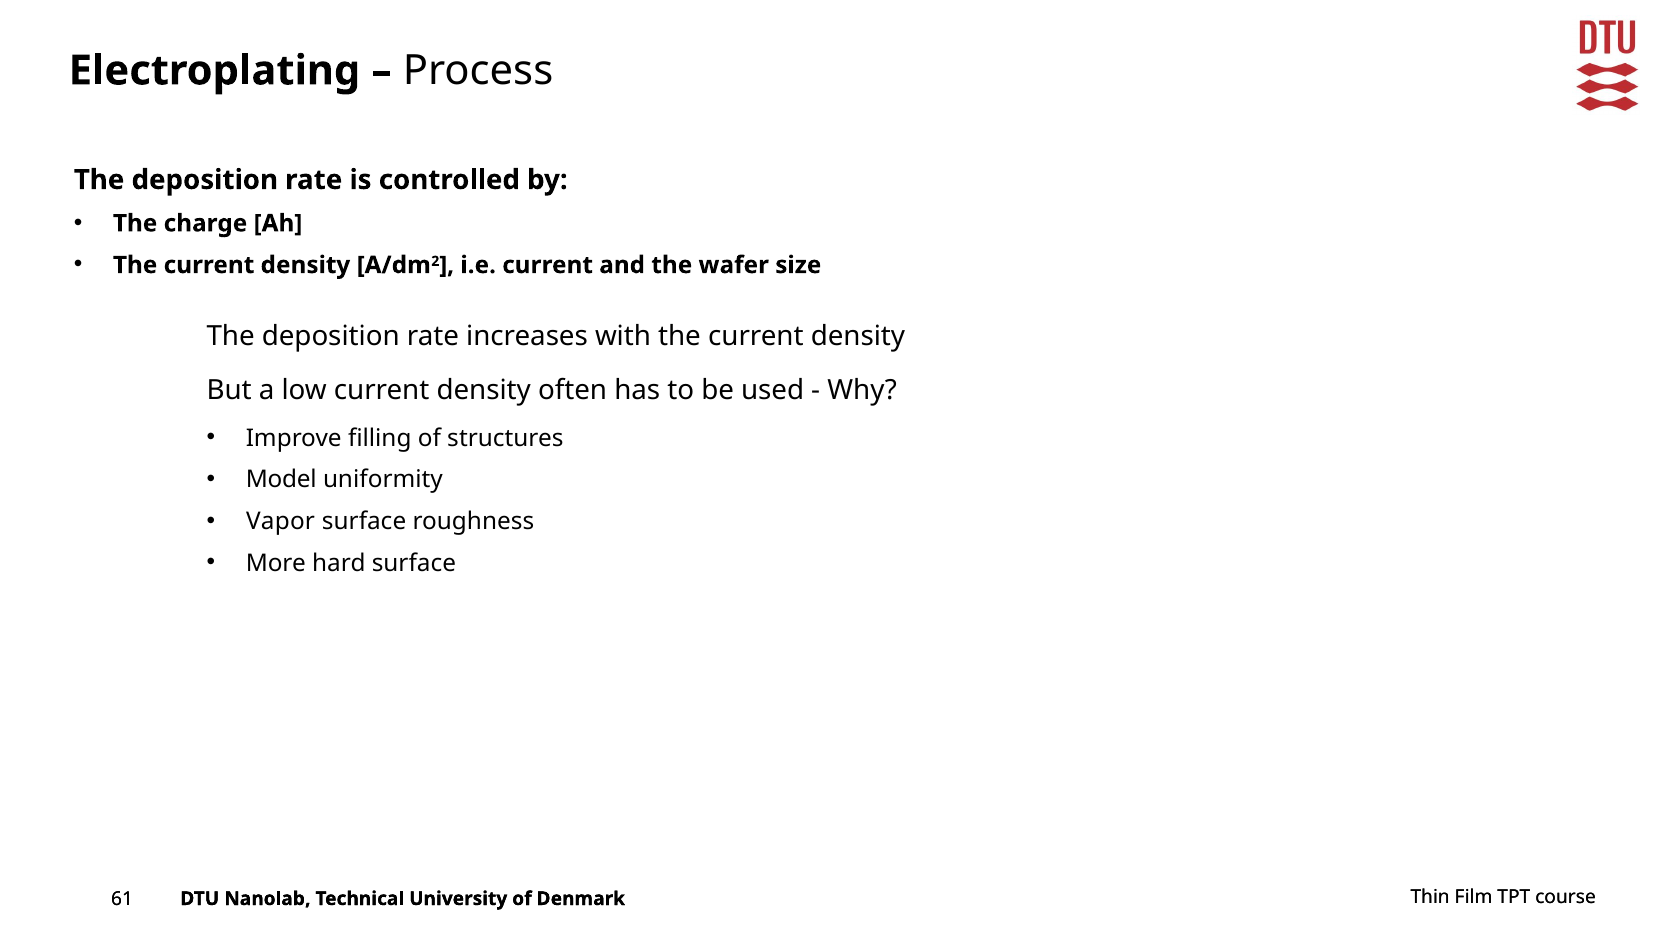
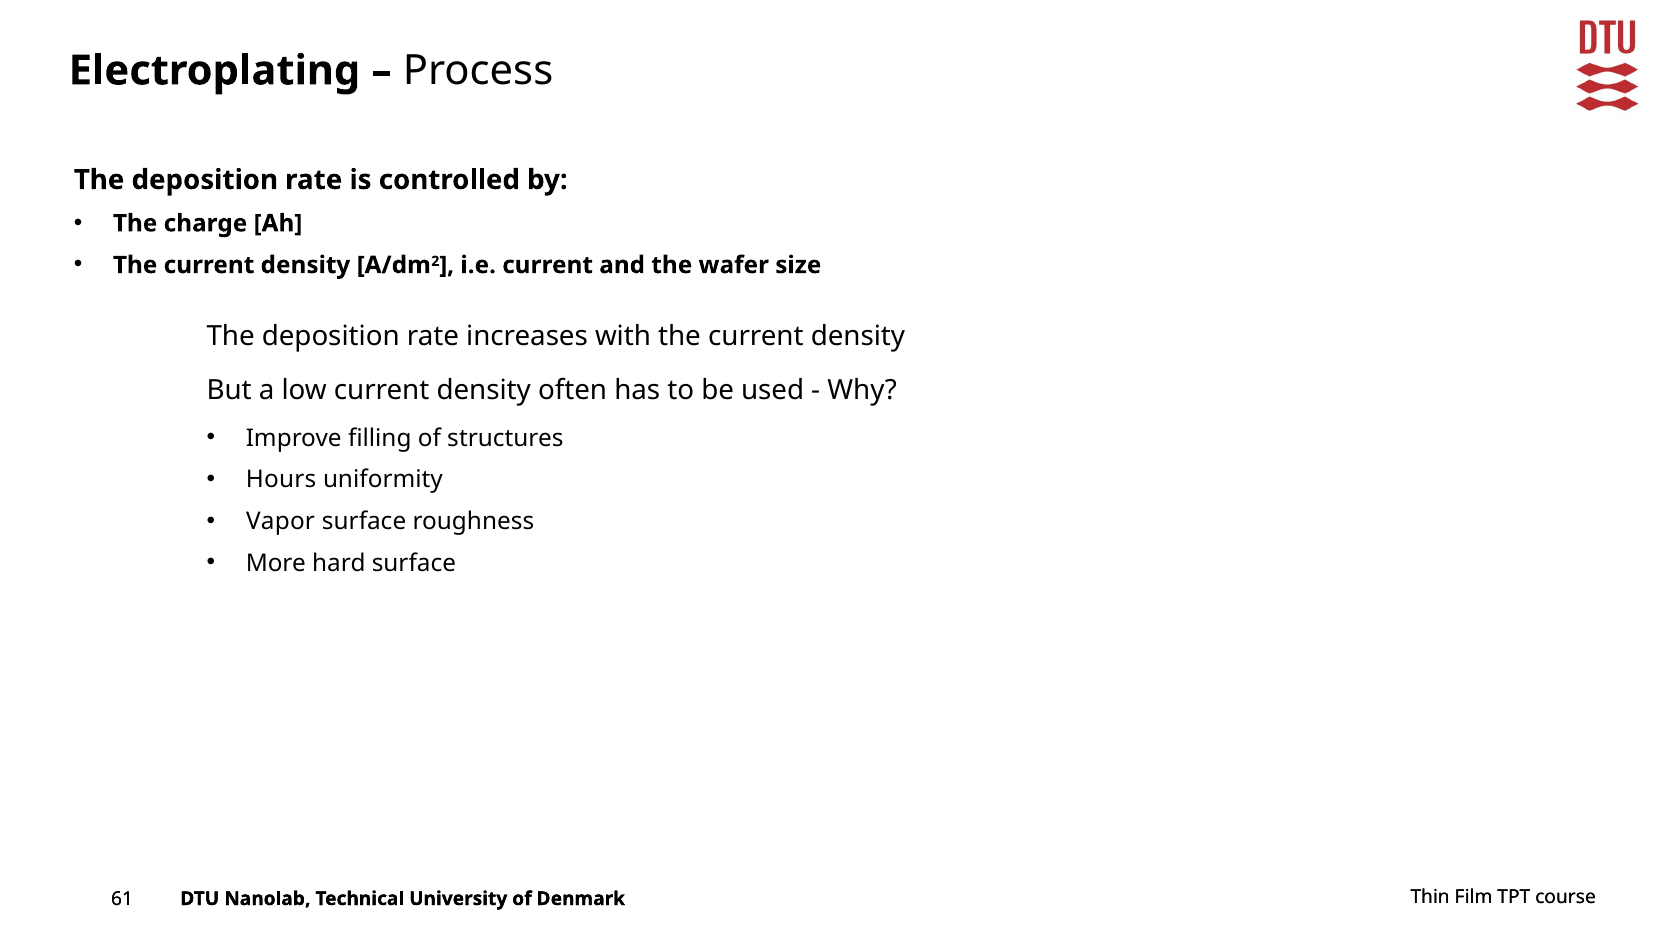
Model: Model -> Hours (281, 480)
